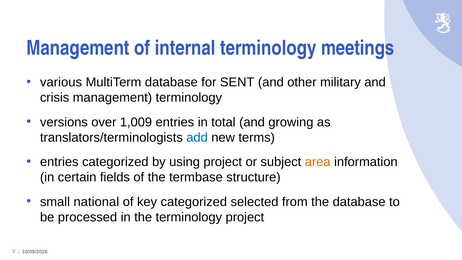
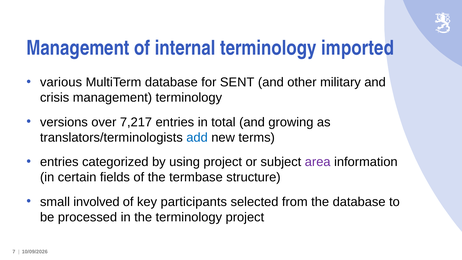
meetings: meetings -> imported (358, 48)
1,009: 1,009 -> 7,217 (136, 122)
area colour: orange -> purple (318, 162)
national: national -> involved (96, 202)
key categorized: categorized -> participants (194, 202)
